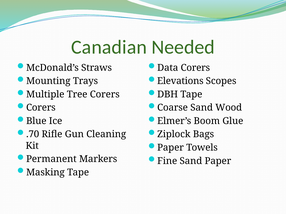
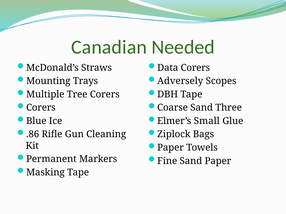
Elevations: Elevations -> Adversely (180, 81)
Wood: Wood -> Three (229, 108)
Boom: Boom -> Small (207, 121)
.70: .70 -> .86 (33, 135)
